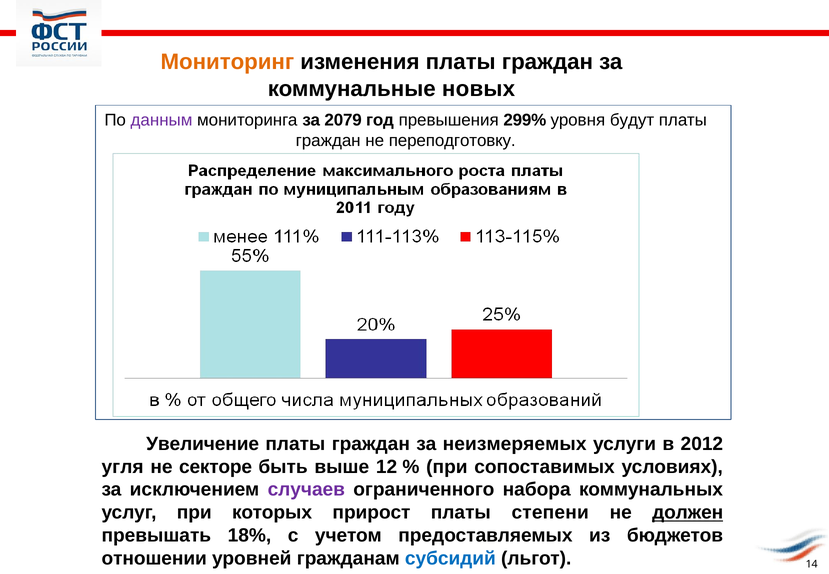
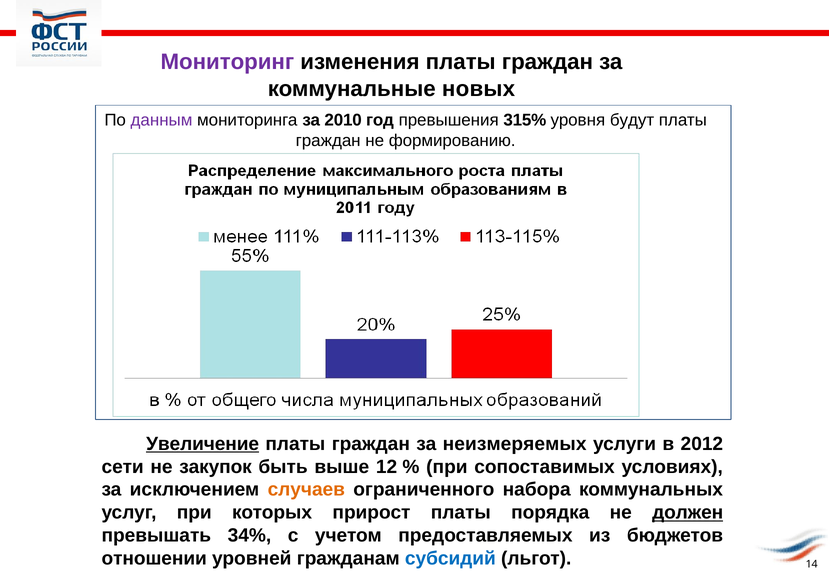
Мониторинг colour: orange -> purple (227, 62)
2079: 2079 -> 2010 (343, 120)
299%: 299% -> 315% (525, 120)
переподготовку: переподготовку -> формированию (452, 141)
Увеличение underline: none -> present (203, 444)
угля: угля -> сети (123, 467)
секторе: секторе -> закупок (216, 467)
случаев colour: purple -> orange (306, 490)
степени: степени -> порядка (550, 513)
18%: 18% -> 34% (249, 535)
